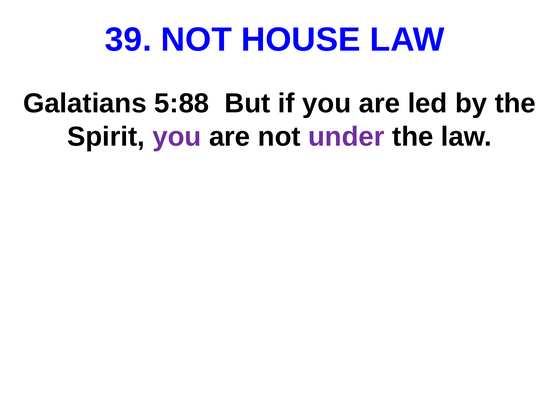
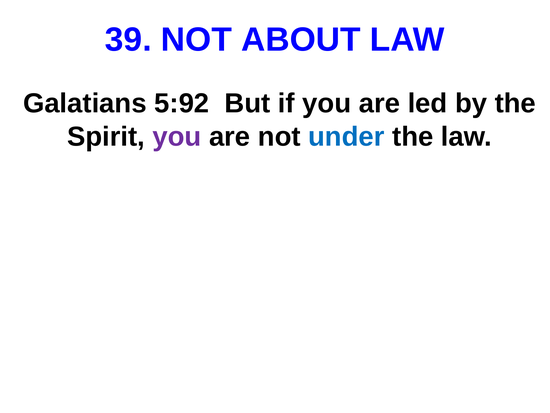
HOUSE: HOUSE -> ABOUT (301, 40)
5:88: 5:88 -> 5:92 (182, 103)
under colour: purple -> blue (346, 136)
